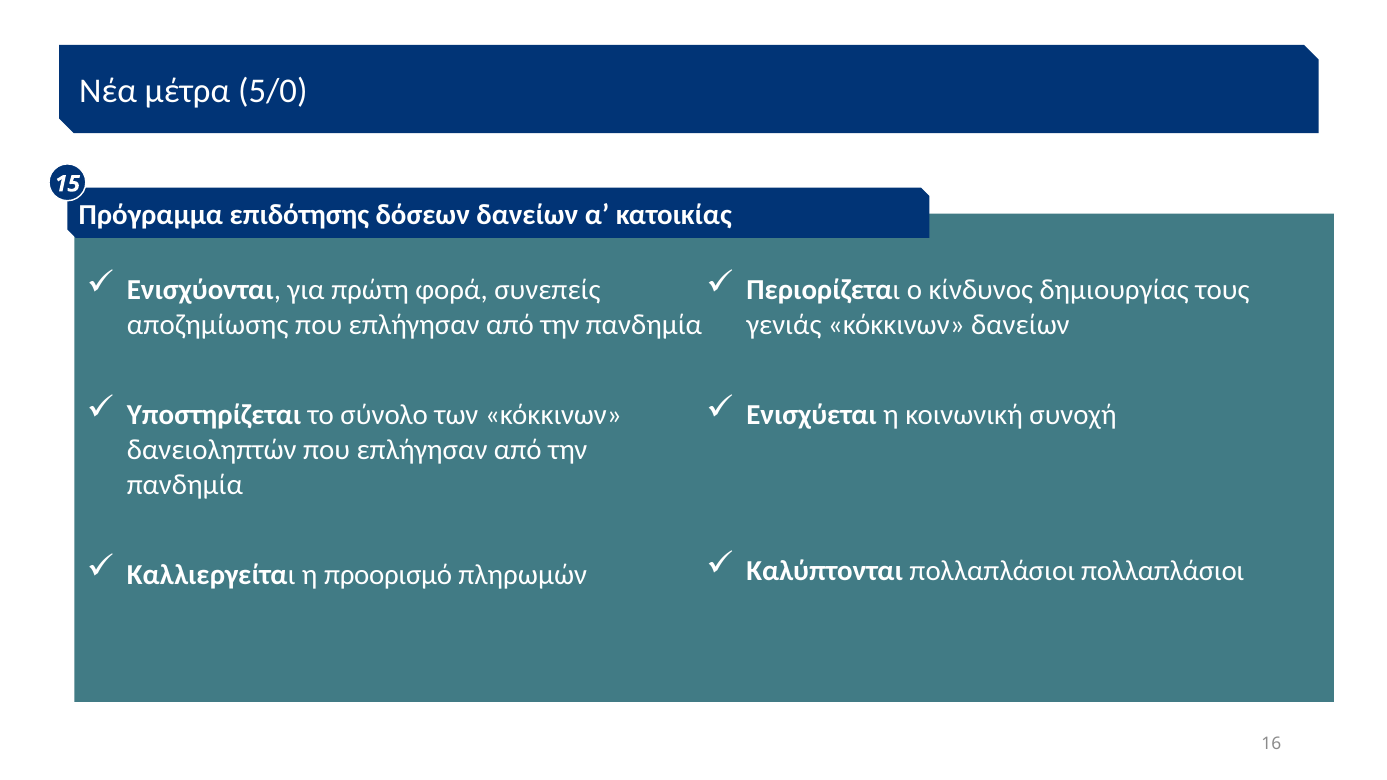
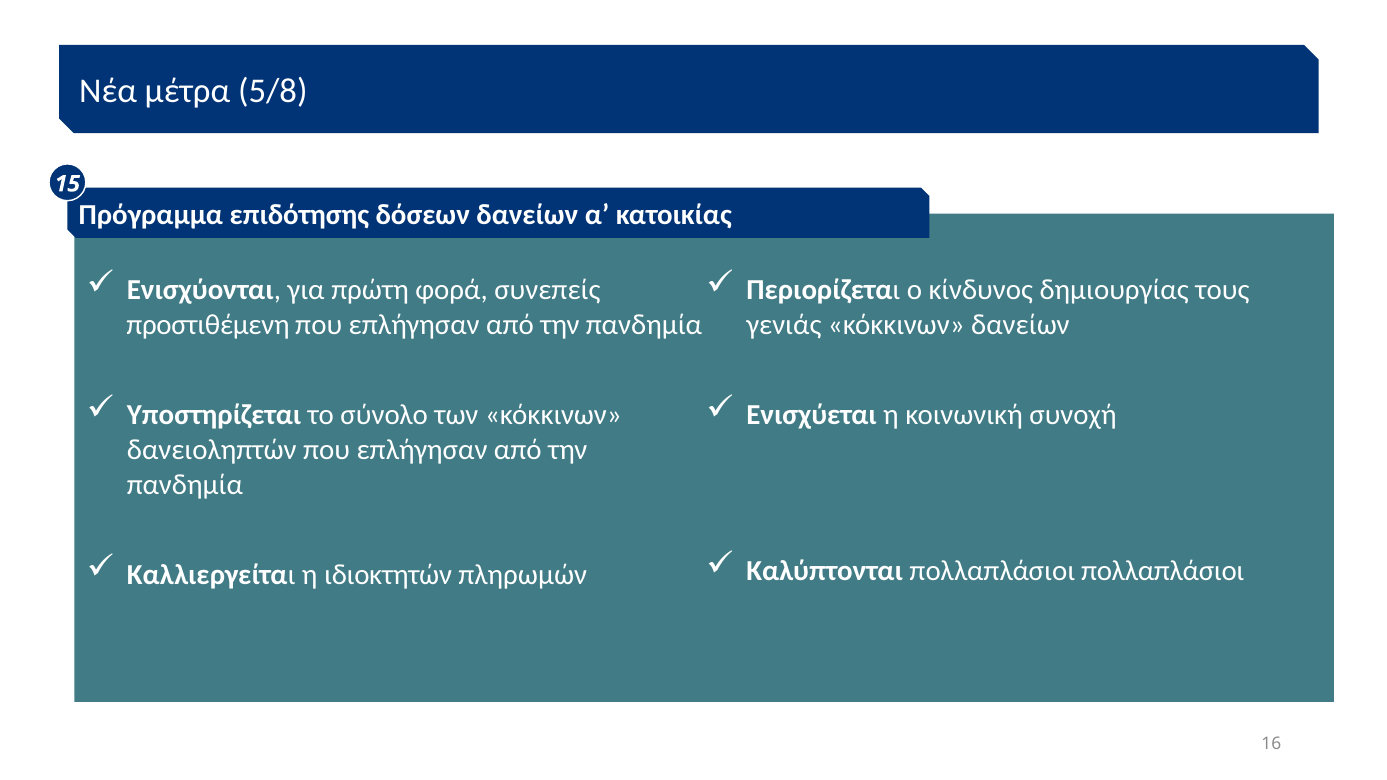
5/0: 5/0 -> 5/8 (273, 91)
αποζημίωσης: αποζημίωσης -> προστιθέμενη (208, 325)
προορισμό: προορισμό -> ιδιοκτητών (388, 575)
